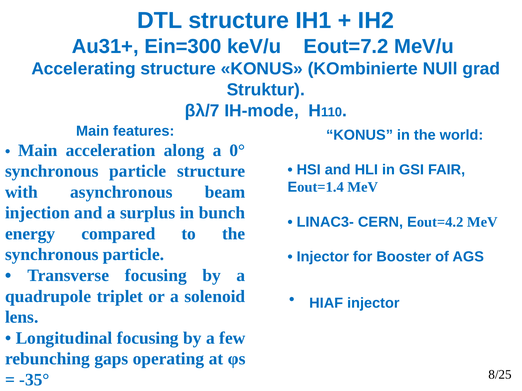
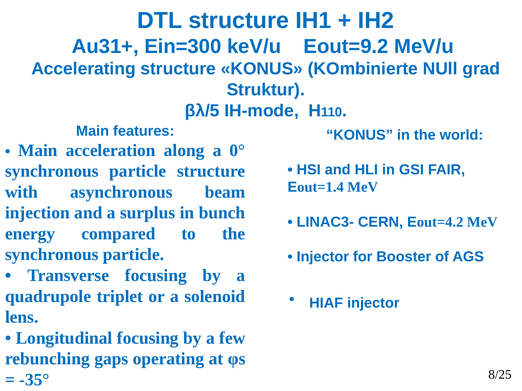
Eout=7.2: Eout=7.2 -> Eout=9.2 (346, 47)
βλ/7: βλ/7 -> βλ/5 (202, 111)
